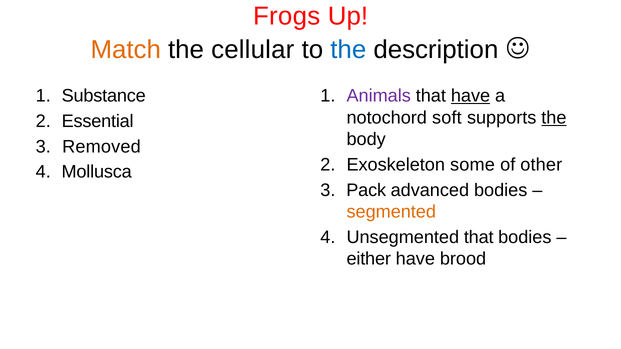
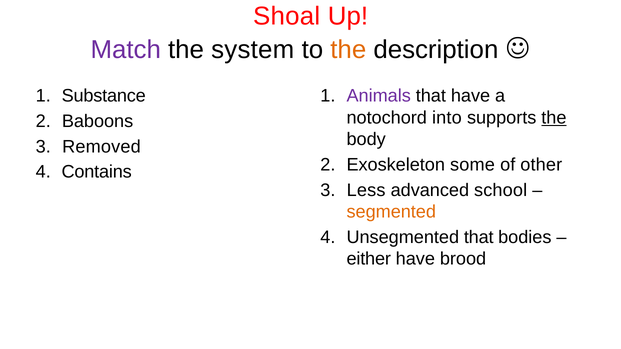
Frogs: Frogs -> Shoal (287, 16)
Match colour: orange -> purple (126, 50)
cellular: cellular -> system (253, 50)
the colour: blue -> orange (348, 50)
have underline: present -> none (471, 96)
soft: soft -> into (447, 118)
Essential: Essential -> Baboons (98, 121)
Mollusca: Mollusca -> Contains (97, 172)
Pack: Pack -> Less (366, 190)
advanced bodies: bodies -> school (501, 190)
